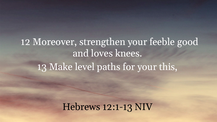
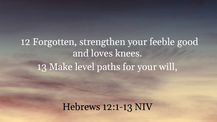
Moreover: Moreover -> Forgotten (55, 42)
this: this -> will (168, 67)
